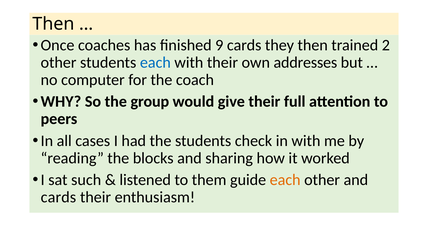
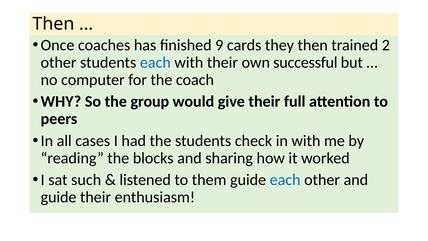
addresses: addresses -> successful (305, 62)
each colour: orange -> blue (285, 180)
cards: cards -> guide (59, 197)
